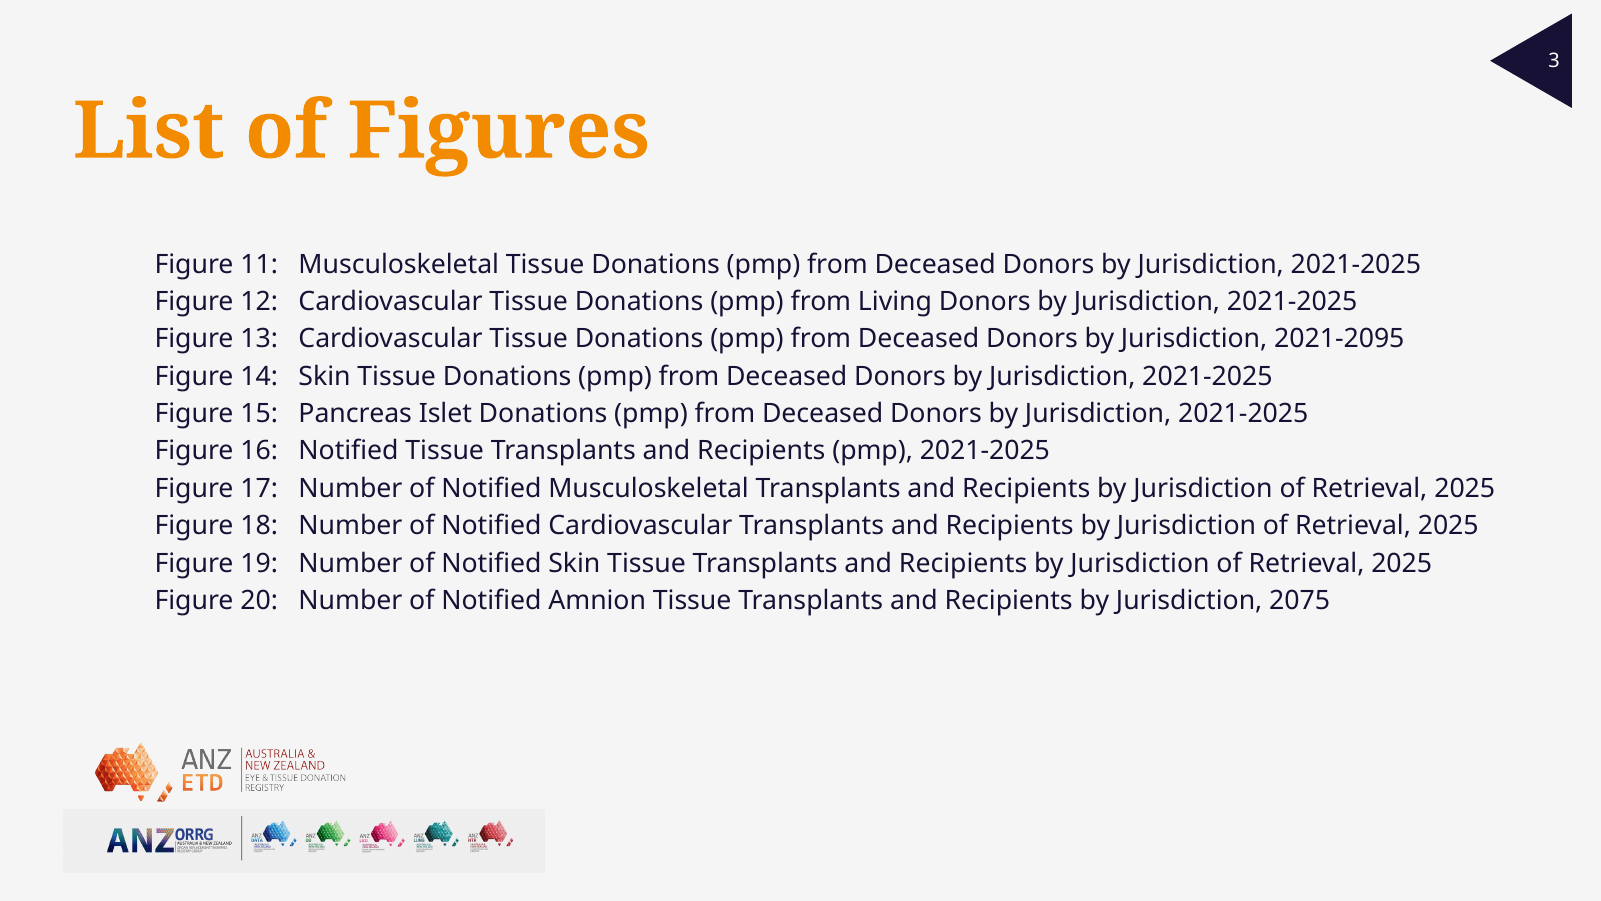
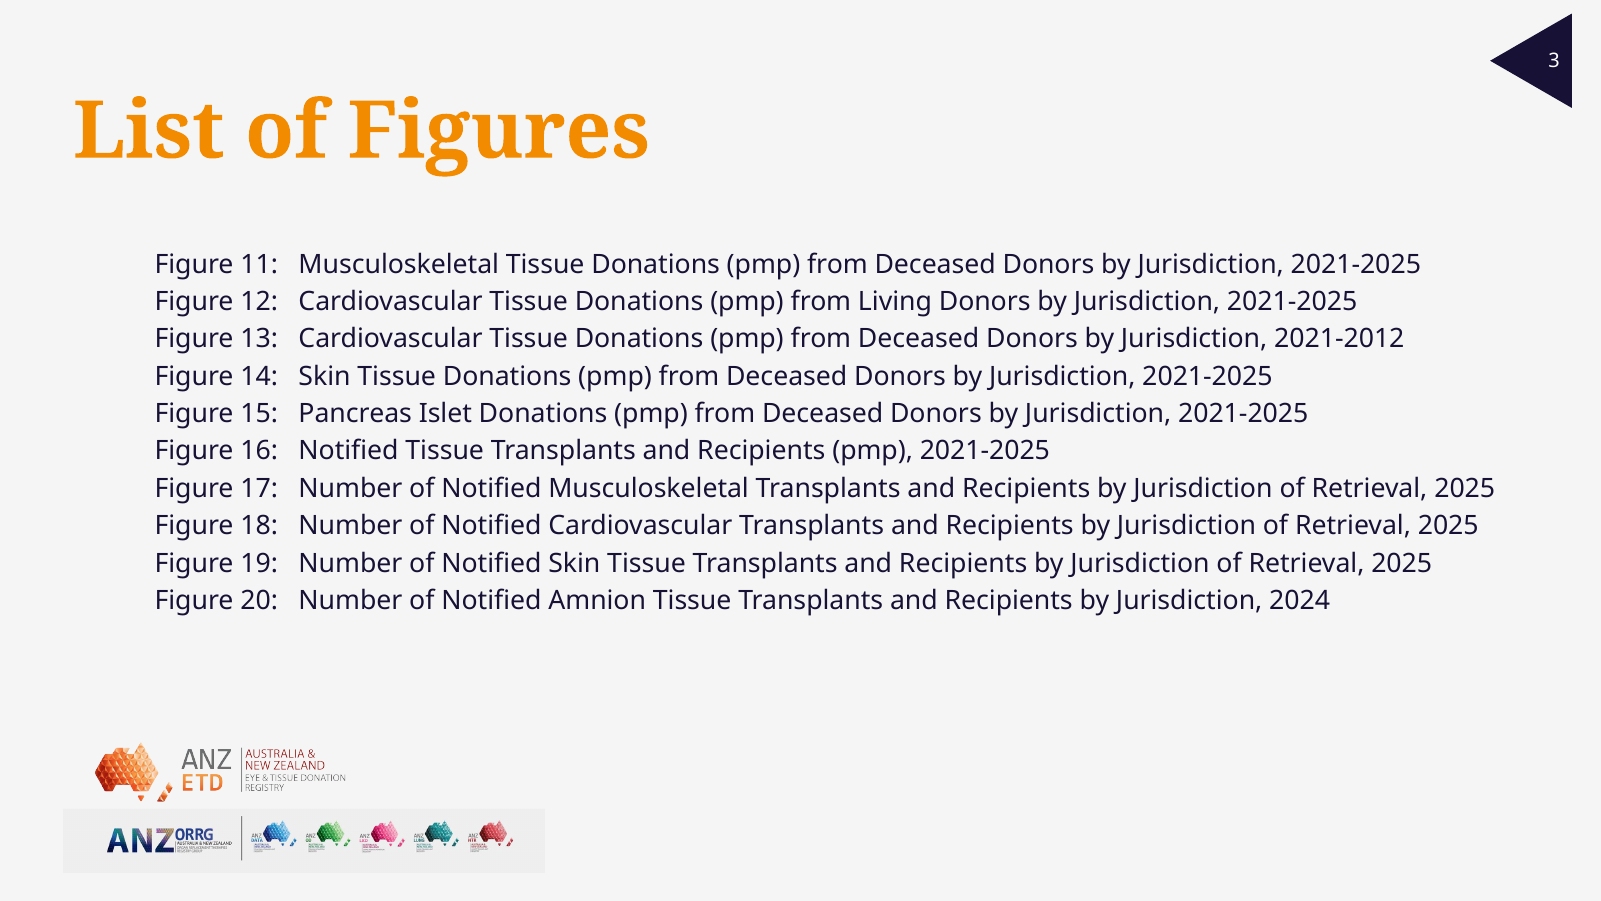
2021-2095: 2021-2095 -> 2021-2012 (1339, 339)
2075: 2075 -> 2024 (1300, 600)
